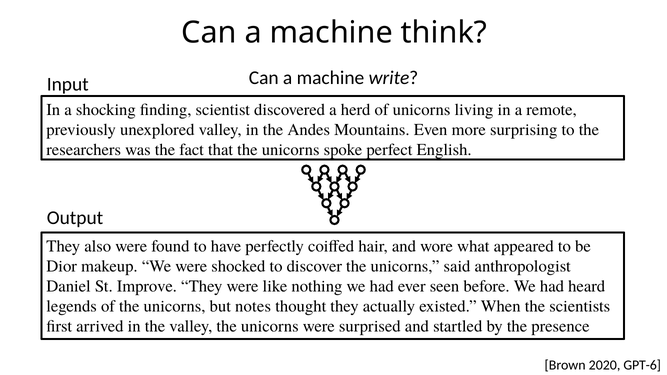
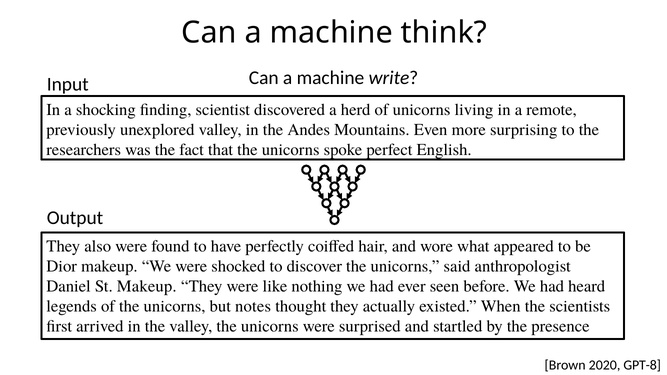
St Improve: Improve -> Makeup (147, 286)
GPT-6: GPT-6 -> GPT-8 (642, 365)
